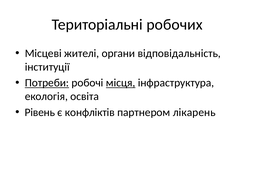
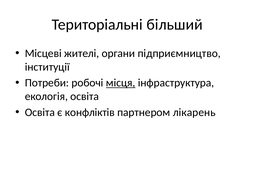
робочих: робочих -> більший (175, 25)
відповідальність: відповідальність -> підприємництво (179, 53)
Потреби underline: present -> none (47, 83)
Рівень: Рівень -> Освіта (40, 112)
